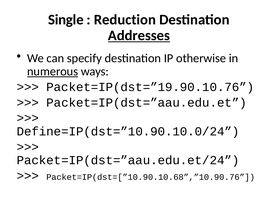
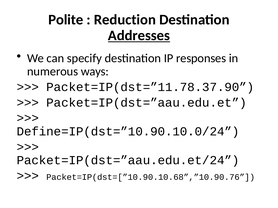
Single: Single -> Polite (66, 20)
otherwise: otherwise -> responses (201, 58)
numerous underline: present -> none (53, 72)
Packet=IP(dst=”19.90.10.76: Packet=IP(dst=”19.90.10.76 -> Packet=IP(dst=”11.78.37.90 (150, 87)
